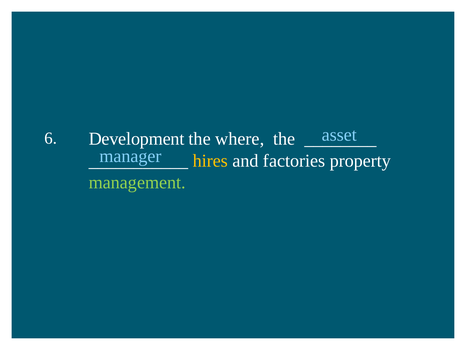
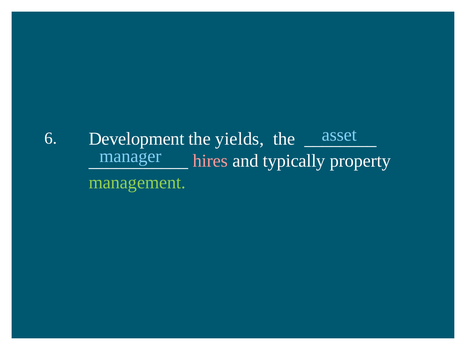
where: where -> yields (240, 139)
hires colour: yellow -> pink (210, 161)
factories: factories -> typically (294, 161)
